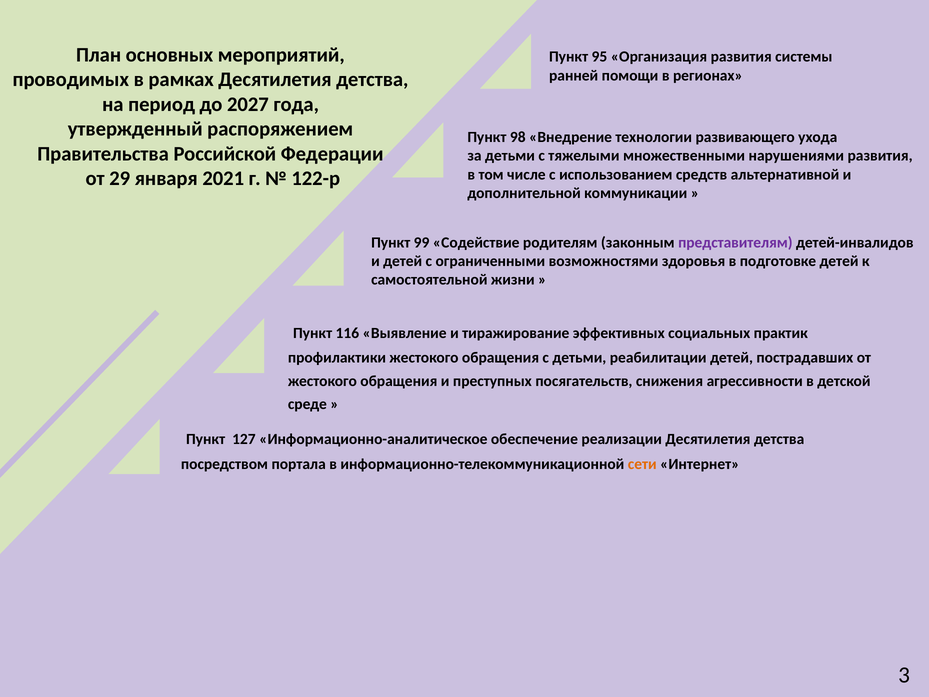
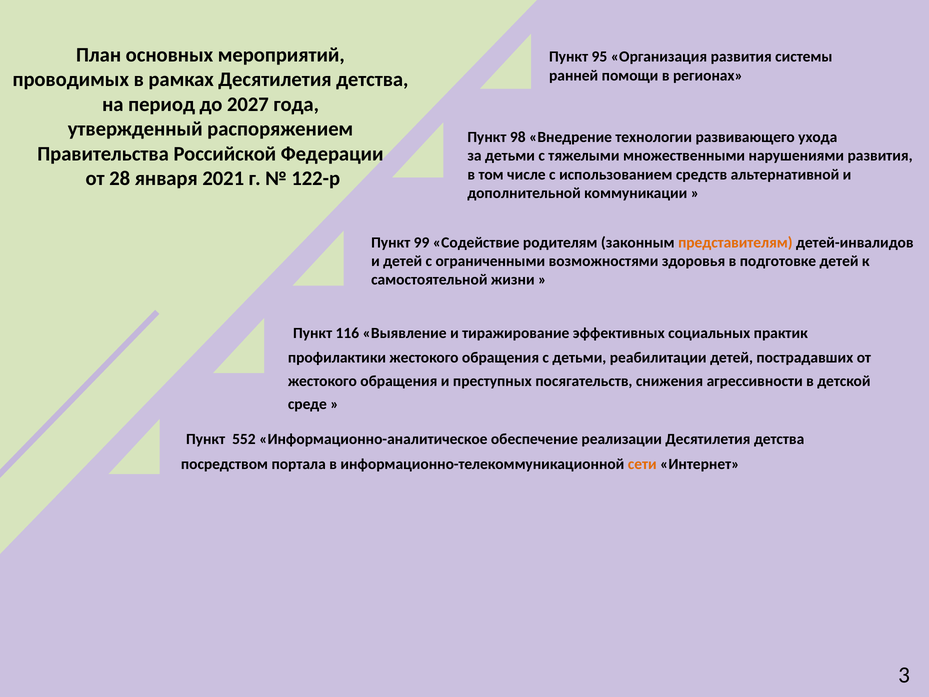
29: 29 -> 28 (120, 178)
представителям colour: purple -> orange (735, 242)
127: 127 -> 552 (244, 439)
